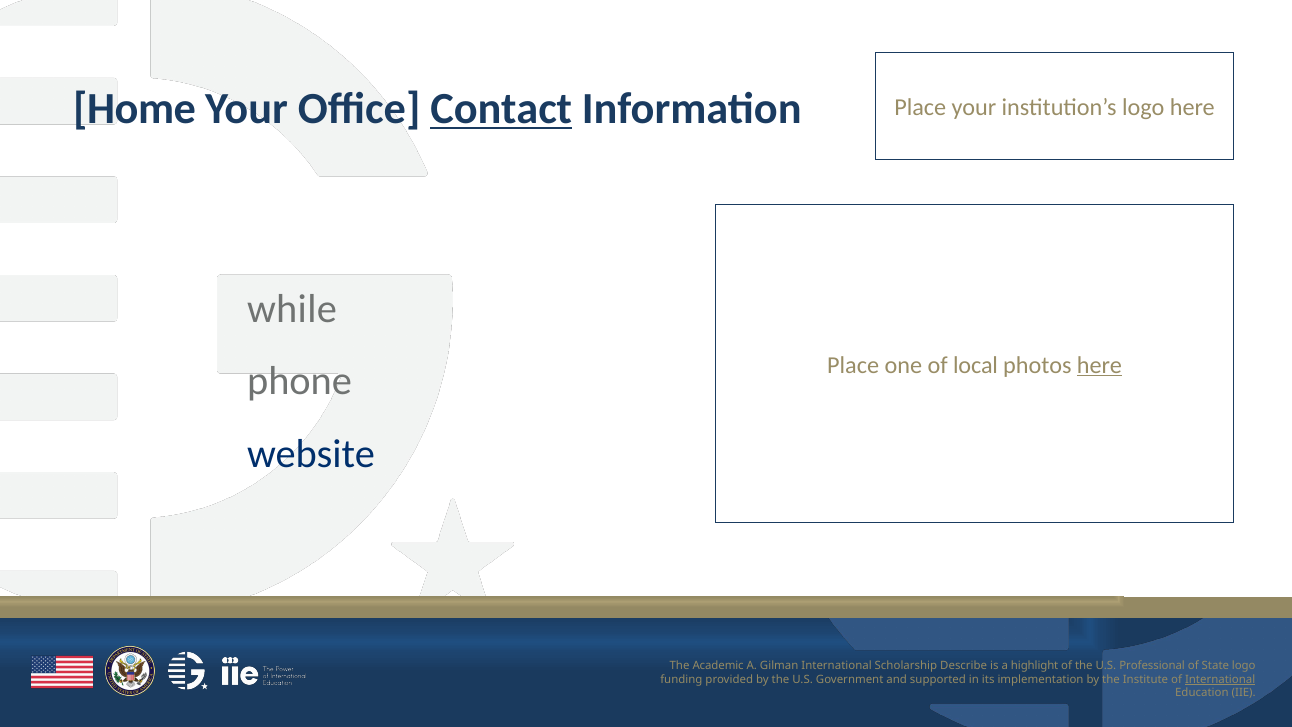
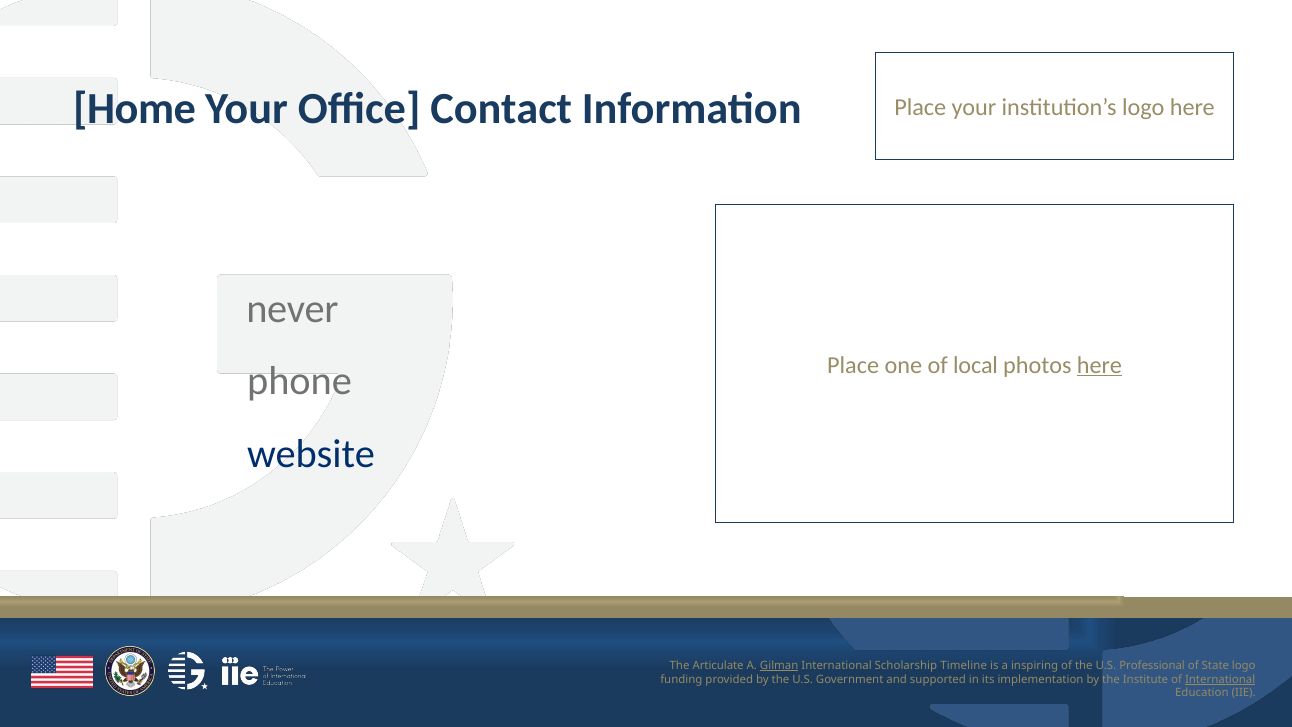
Contact underline: present -> none (501, 109)
while: while -> never (292, 309)
Academic: Academic -> Articulate (718, 666)
Gilman underline: none -> present (779, 666)
Describe: Describe -> Timeline (964, 666)
highlight: highlight -> inspiring (1035, 666)
